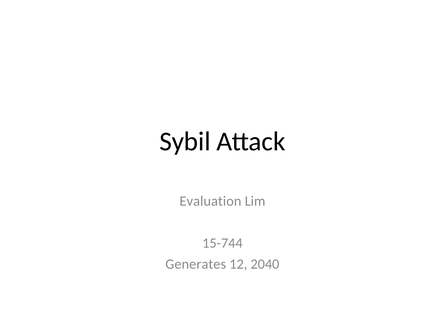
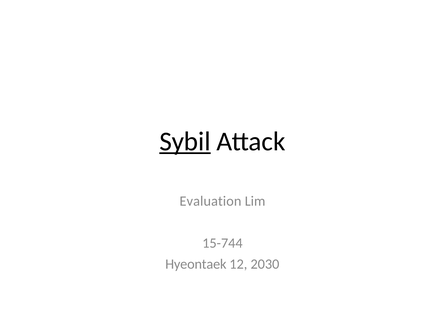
Sybil underline: none -> present (185, 141)
Generates: Generates -> Hyeontaek (196, 264)
2040: 2040 -> 2030 (265, 264)
